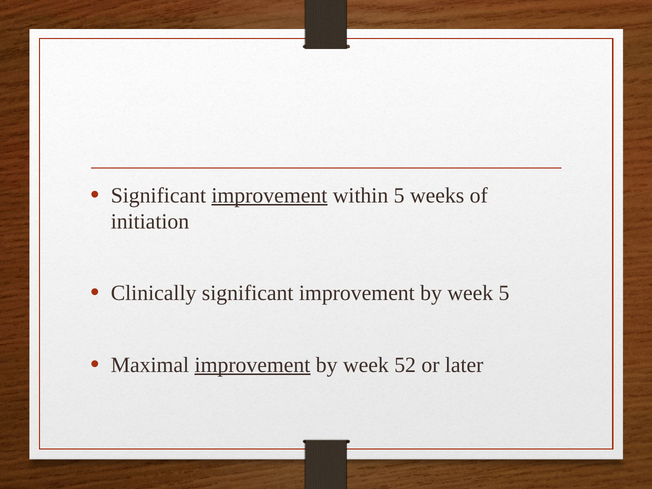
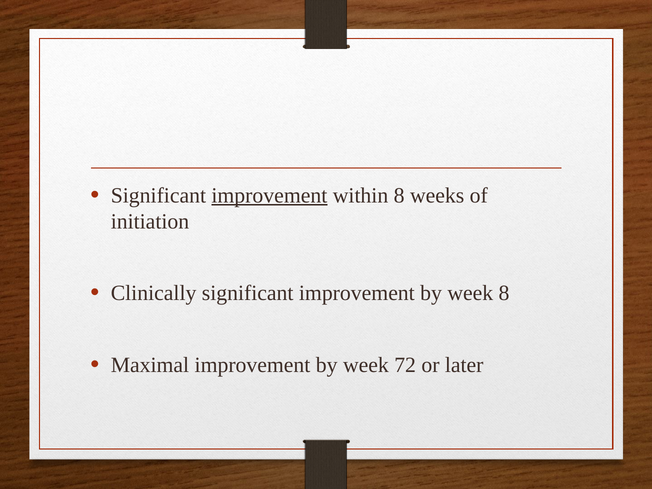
within 5: 5 -> 8 (399, 195)
week 5: 5 -> 8 (504, 293)
improvement underline: present -> none (252, 365)
52: 52 -> 72 (405, 365)
